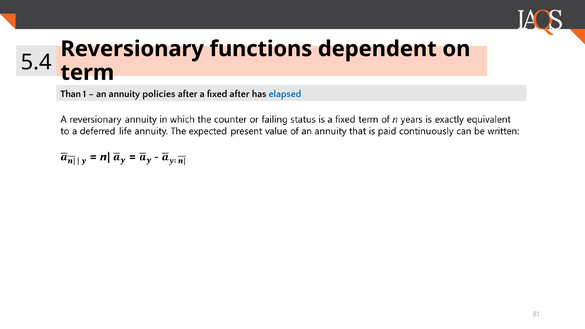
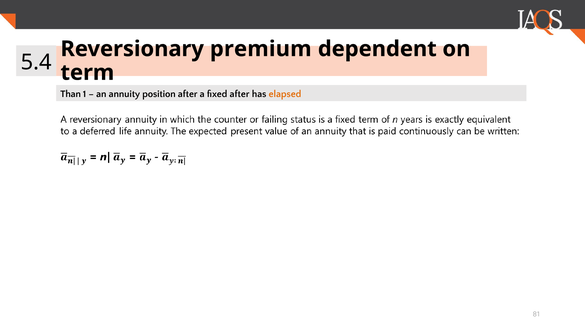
functions: functions -> premium (261, 49)
policies: policies -> position (159, 94)
elapsed colour: blue -> orange (285, 94)
